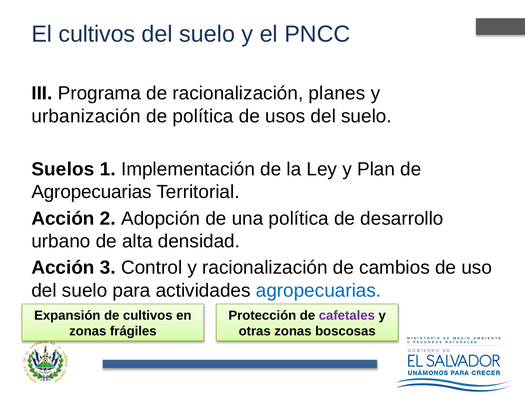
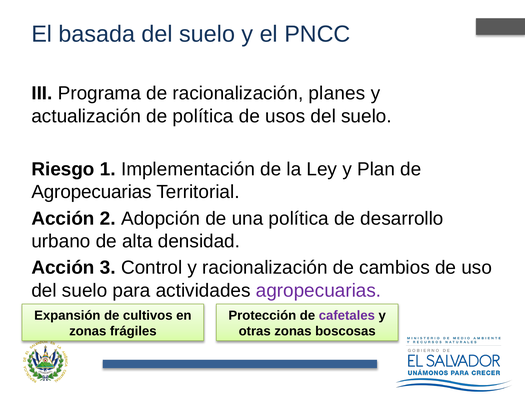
El cultivos: cultivos -> basada (97, 34)
urbanización: urbanización -> actualización (86, 116)
Suelos: Suelos -> Riesgo (63, 169)
agropecuarias colour: blue -> purple (319, 290)
